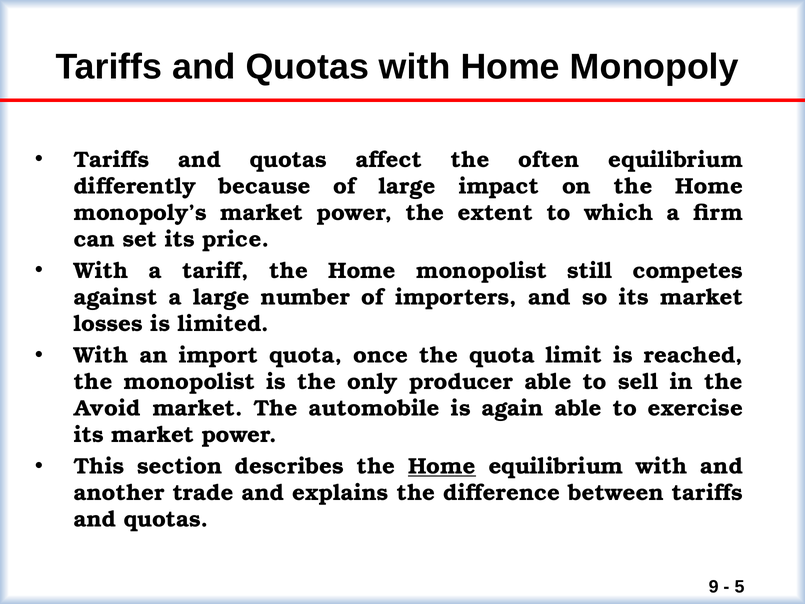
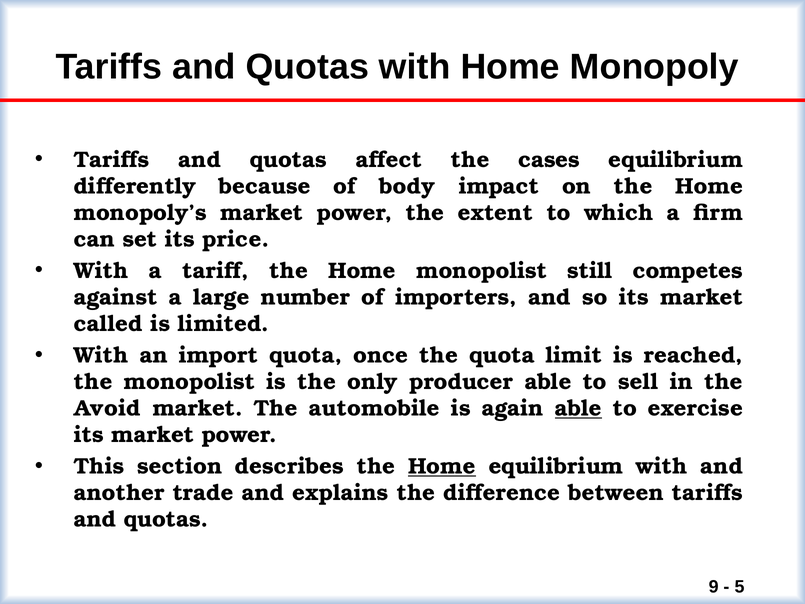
often: often -> cases (549, 160)
of large: large -> body (407, 186)
losses: losses -> called (108, 324)
able underline: none -> present (578, 408)
